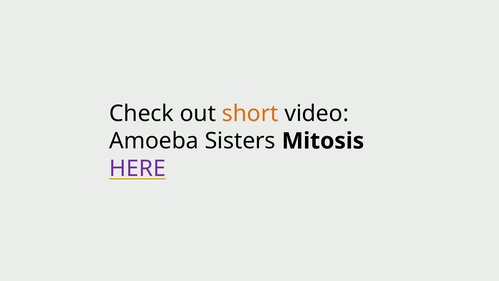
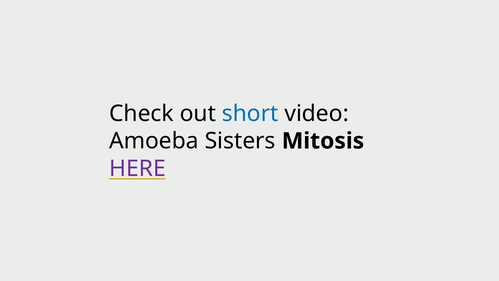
short colour: orange -> blue (250, 113)
